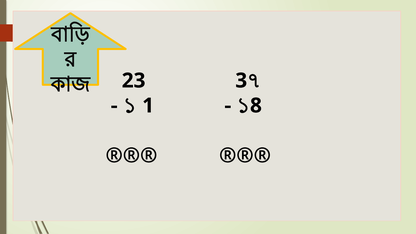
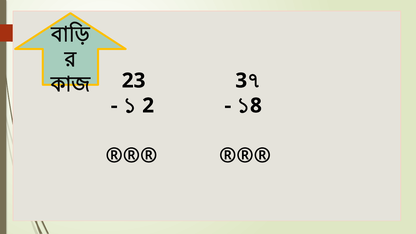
1: 1 -> 2 (148, 106)
